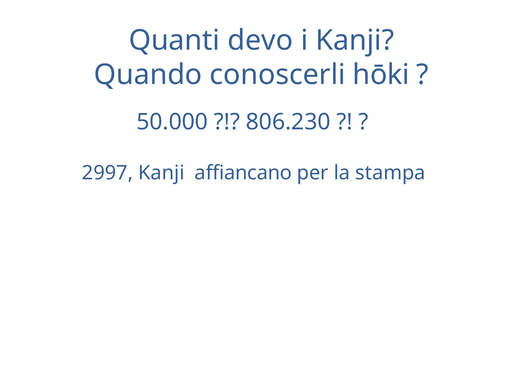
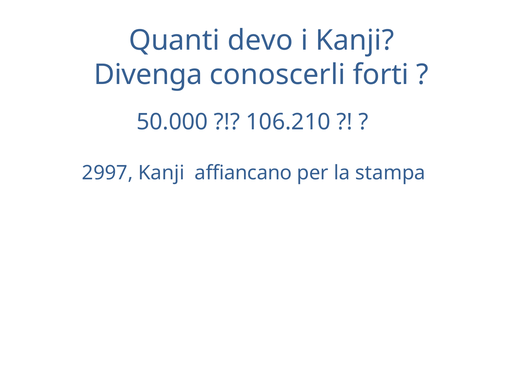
Quando: Quando -> Divenga (148, 75)
hōki: hōki -> forti (381, 75)
806.230: 806.230 -> 106.210 (288, 122)
